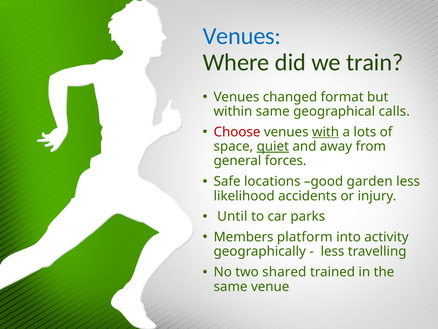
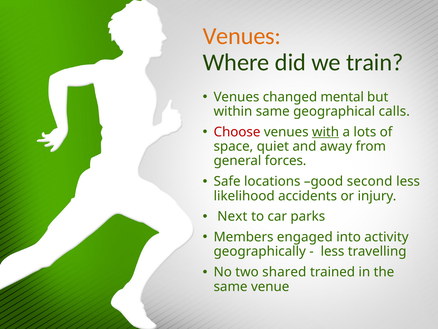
Venues colour: blue -> orange (242, 36)
format: format -> mental (342, 97)
quiet underline: present -> none (273, 146)
garden: garden -> second (370, 181)
Until: Until -> Next (232, 216)
platform: platform -> engaged (305, 237)
